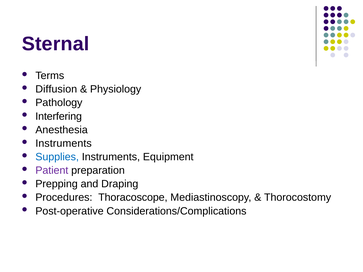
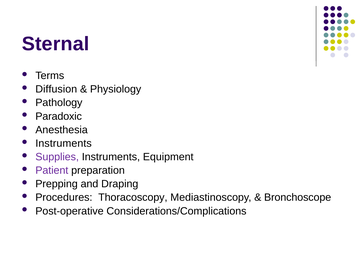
Interfering: Interfering -> Paradoxic (59, 116)
Supplies colour: blue -> purple (57, 157)
Thoracoscope: Thoracoscope -> Thoracoscopy (133, 198)
Thorocostomy: Thorocostomy -> Bronchoscope (298, 198)
